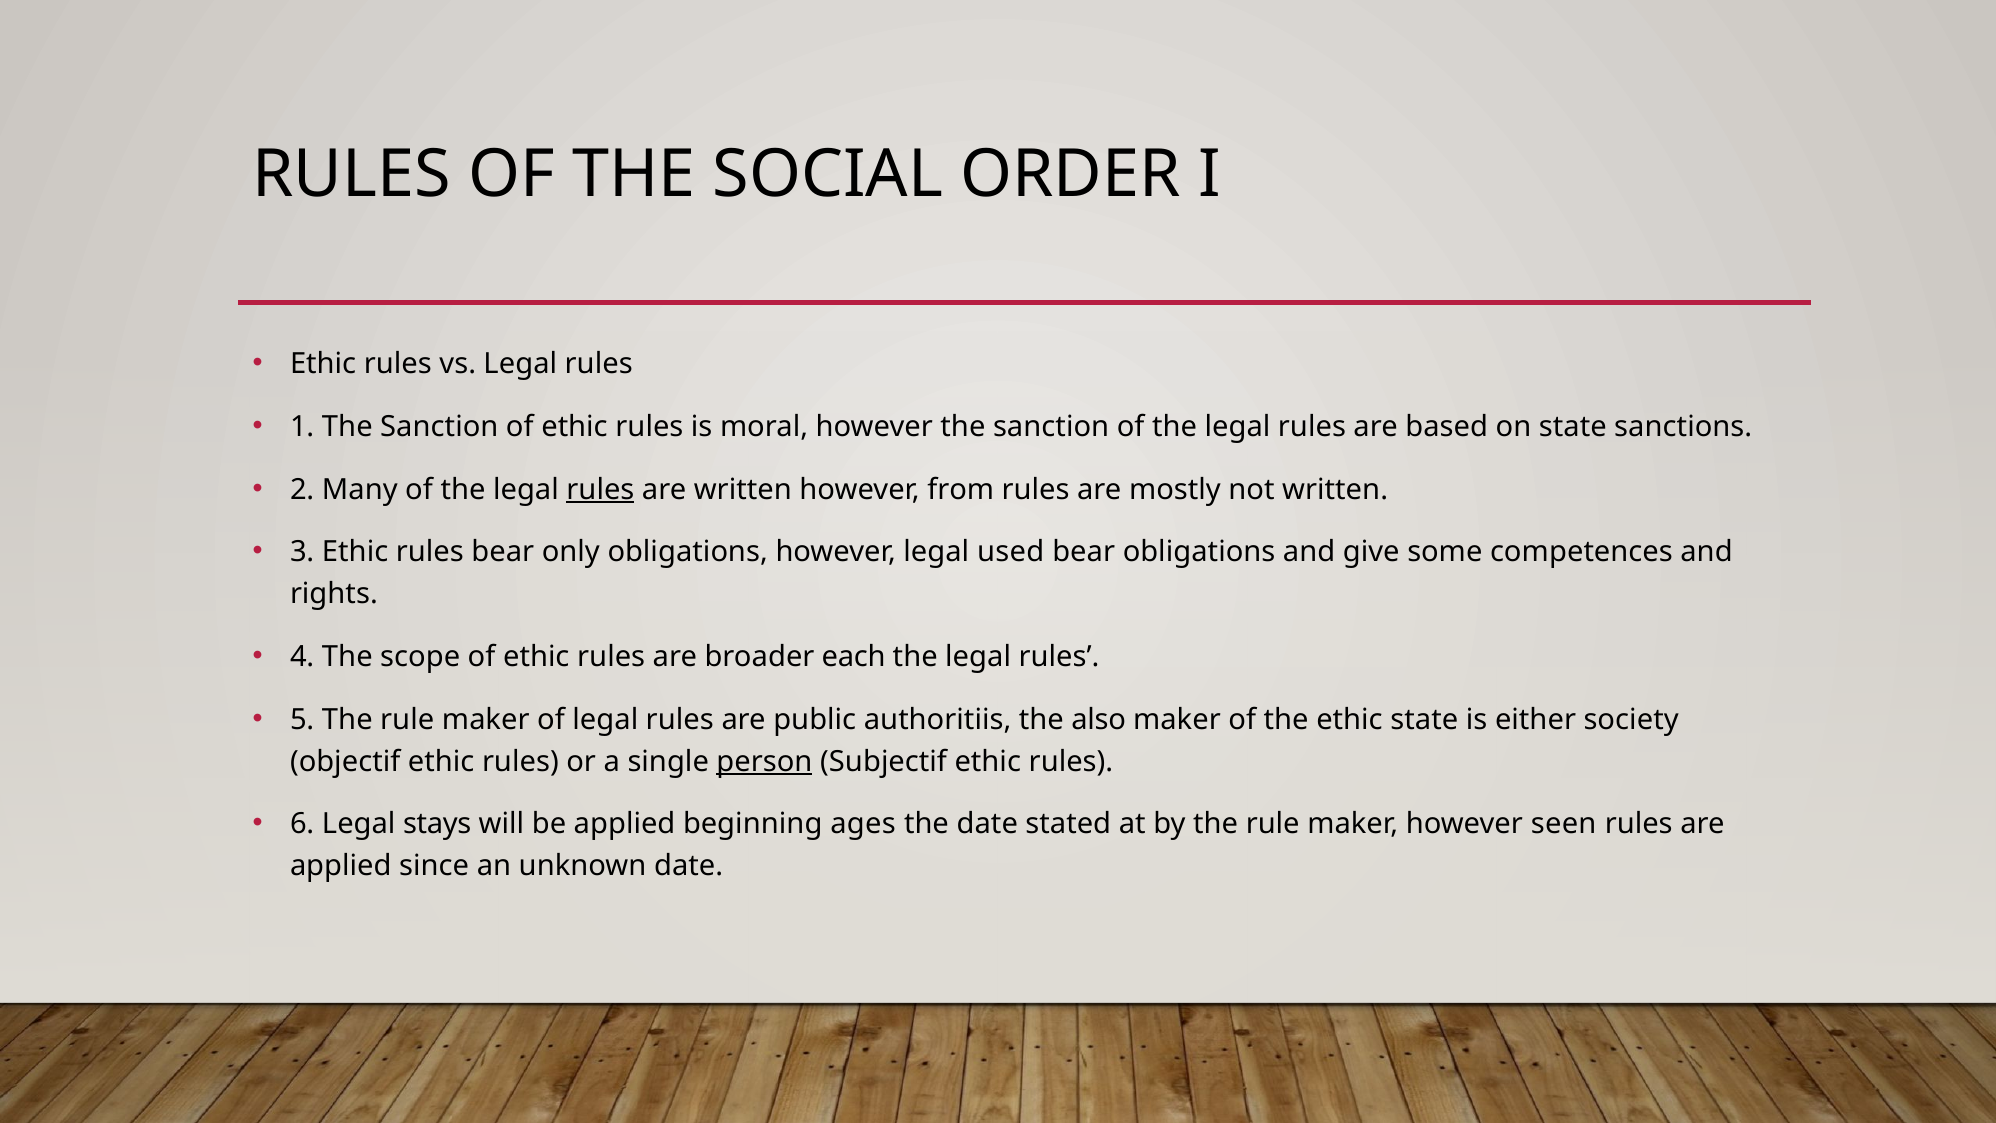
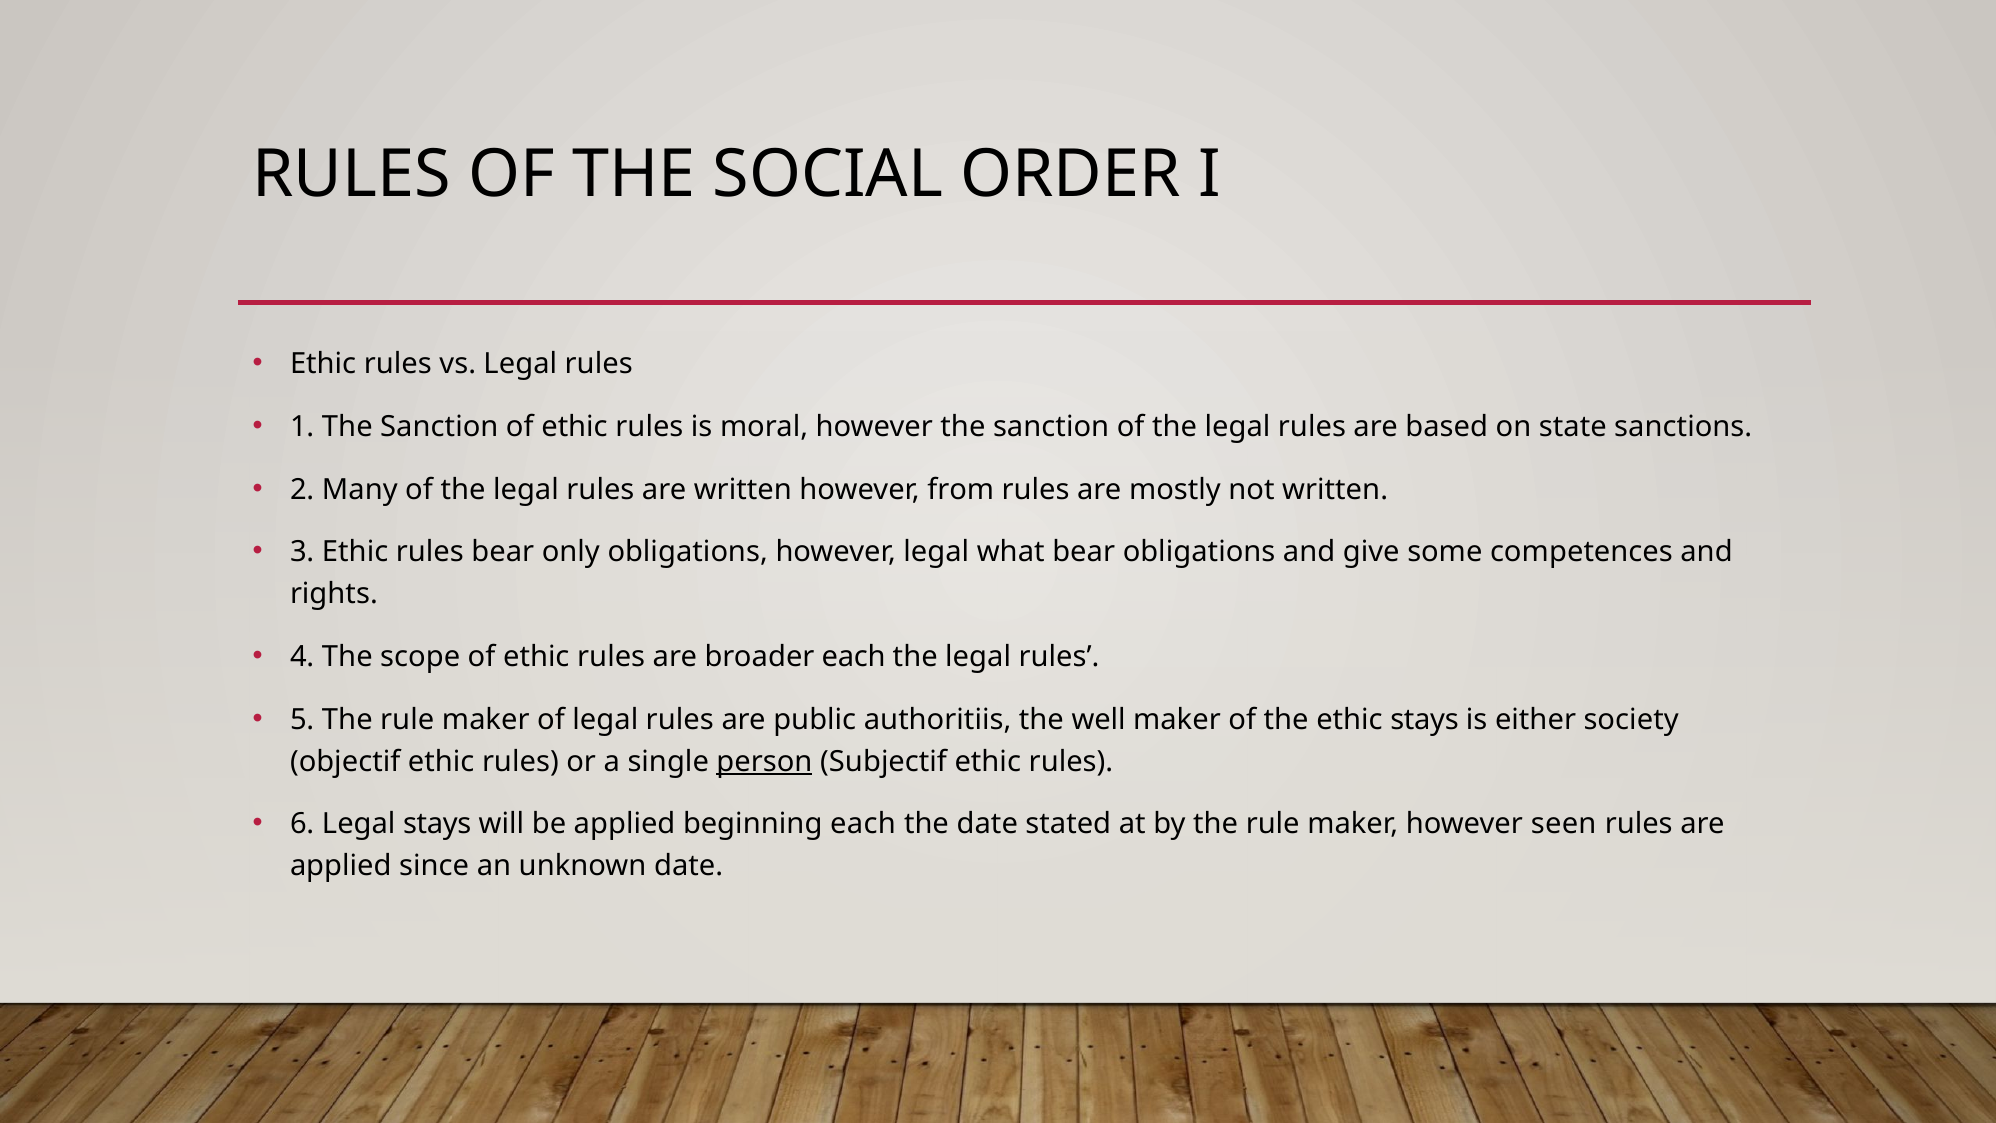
rules underline: present -> none (600, 489)
used: used -> what (1011, 552)
also: also -> well (1099, 719)
ethic state: state -> stays (1425, 719)
beginning ages: ages -> each (863, 824)
